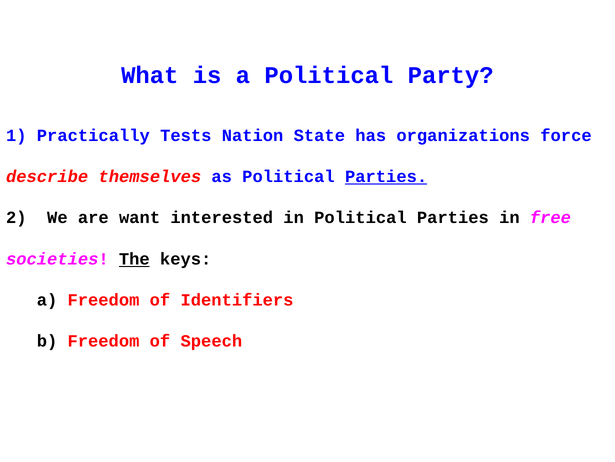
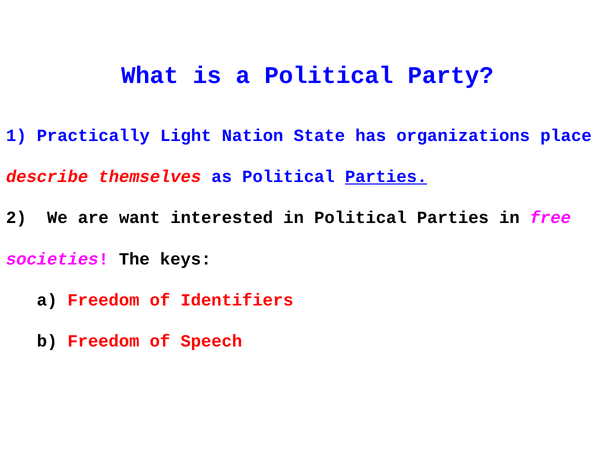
Tests: Tests -> Light (186, 135)
force: force -> place (566, 135)
The underline: present -> none (134, 258)
